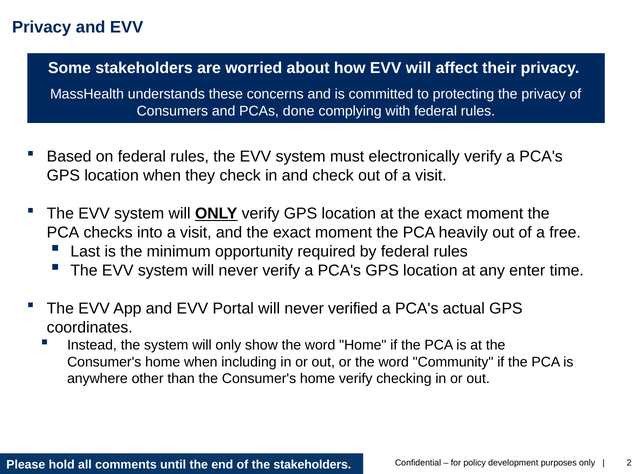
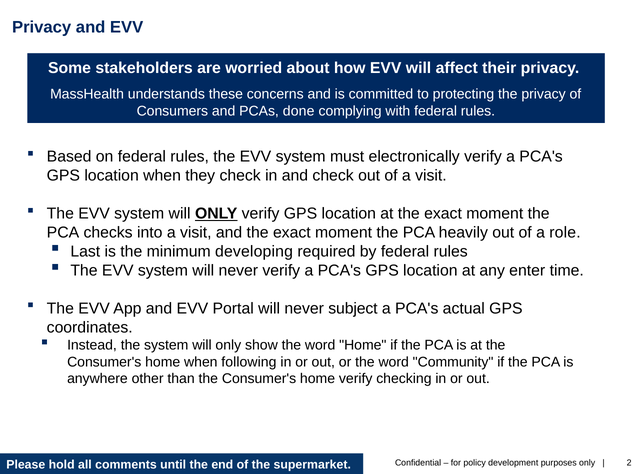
free: free -> role (565, 233)
opportunity: opportunity -> developing (254, 251)
verified: verified -> subject (353, 308)
including: including -> following (249, 362)
the stakeholders: stakeholders -> supermarket (312, 465)
